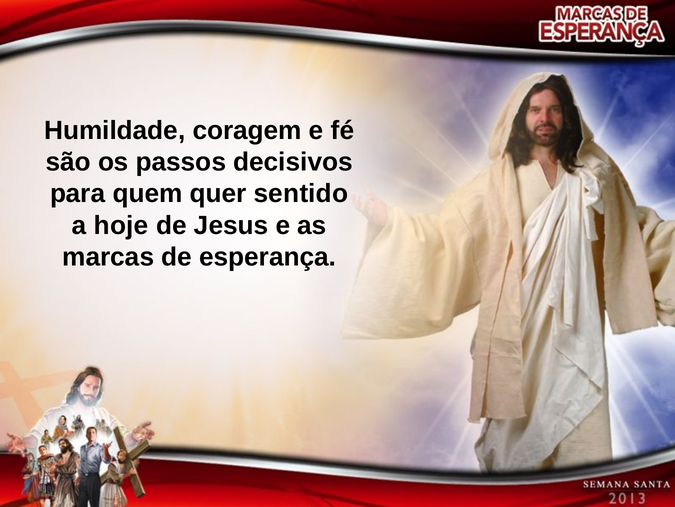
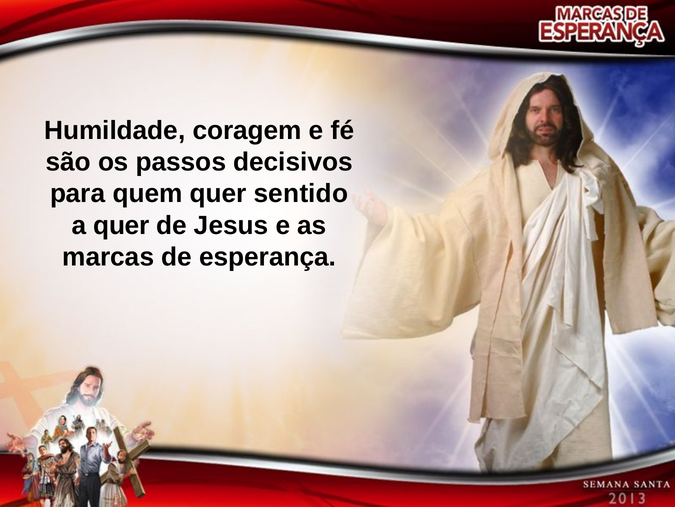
a hoje: hoje -> quer (121, 225)
